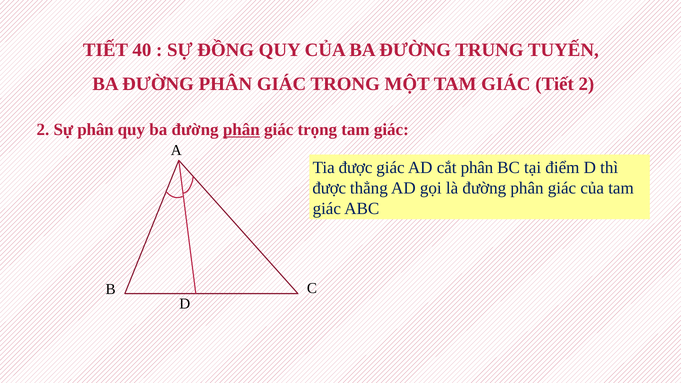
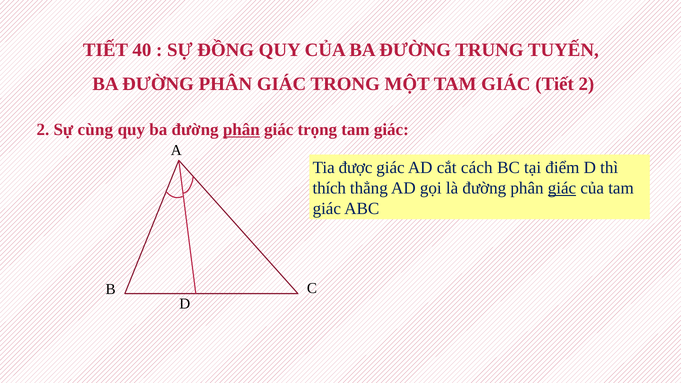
Sự phân: phân -> cùng (95, 130)
cắt phân: phân -> cách (477, 168)
được: được -> thích (329, 188)
giác underline: none -> present (562, 188)
